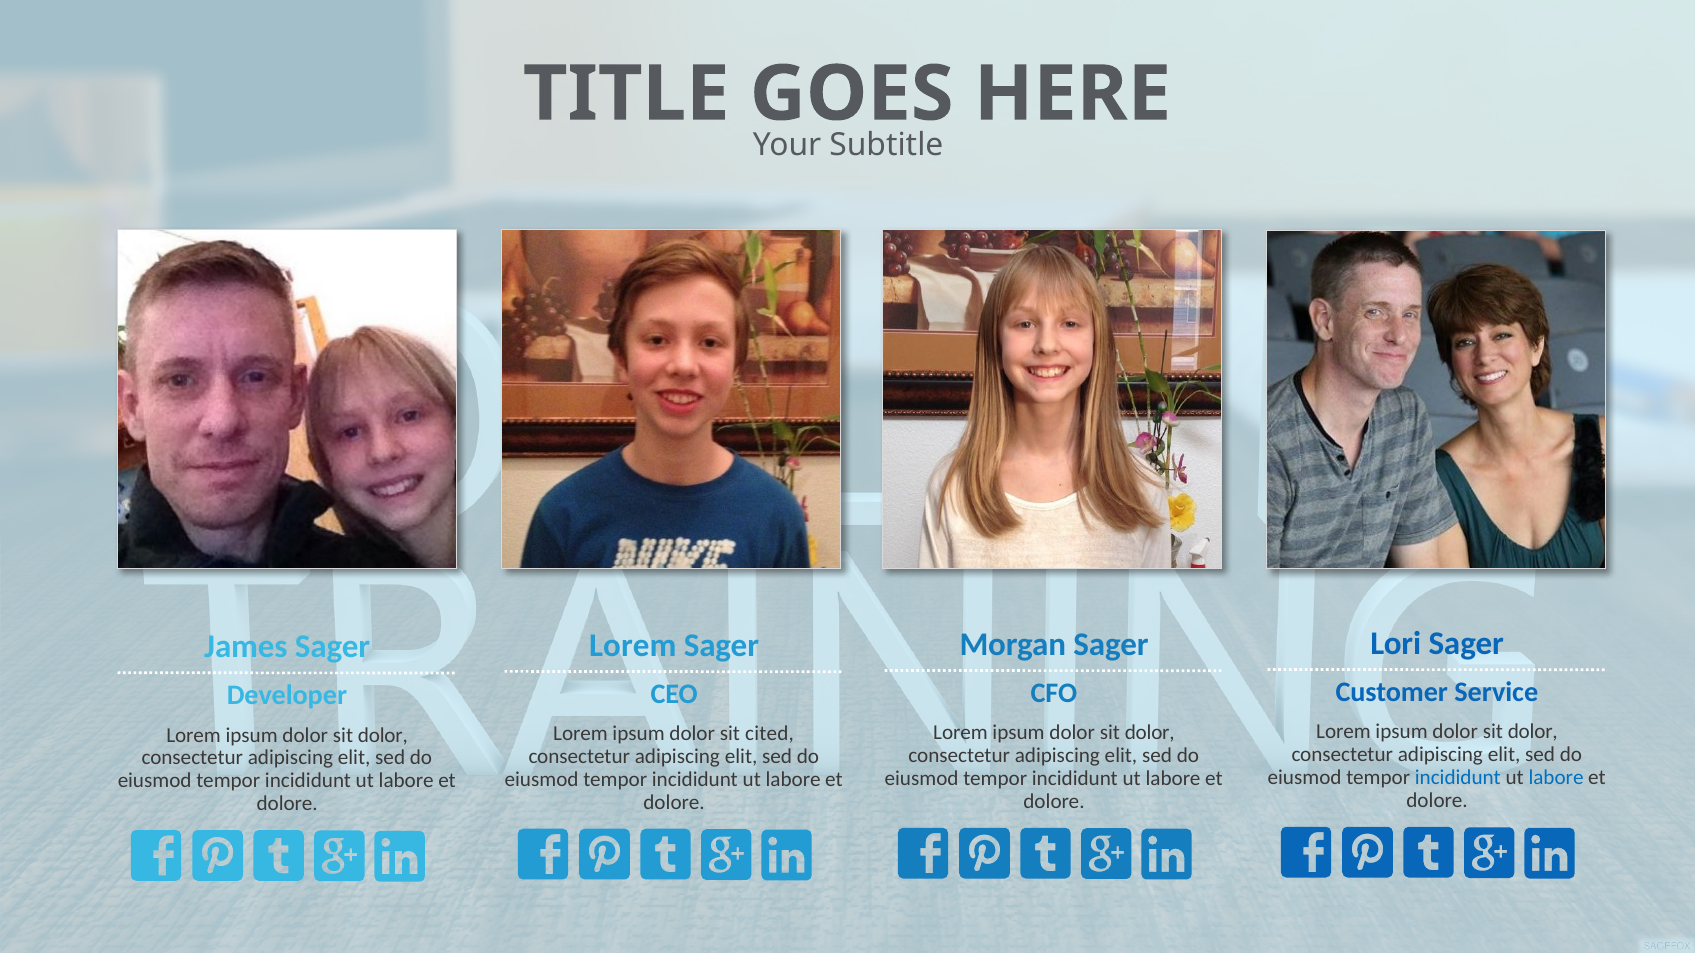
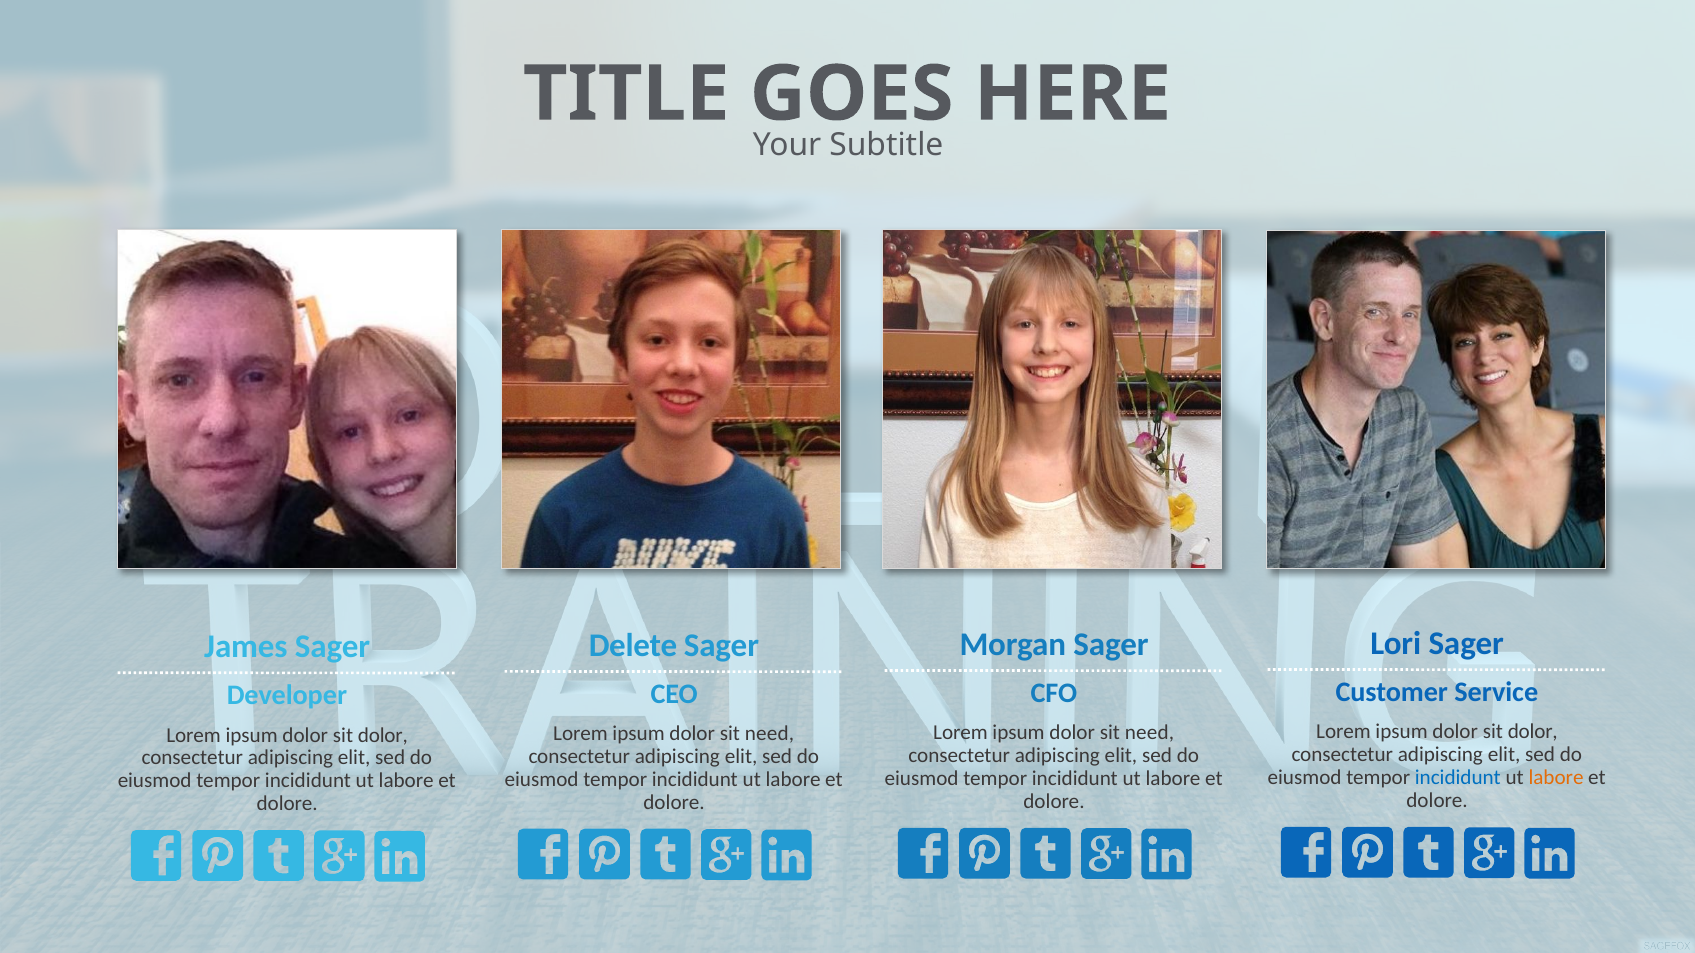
Lorem: Lorem -> Delete (633, 646)
dolor: dolor -> need (1150, 733)
cited: cited -> need (770, 734)
labore colour: blue -> orange (1556, 778)
